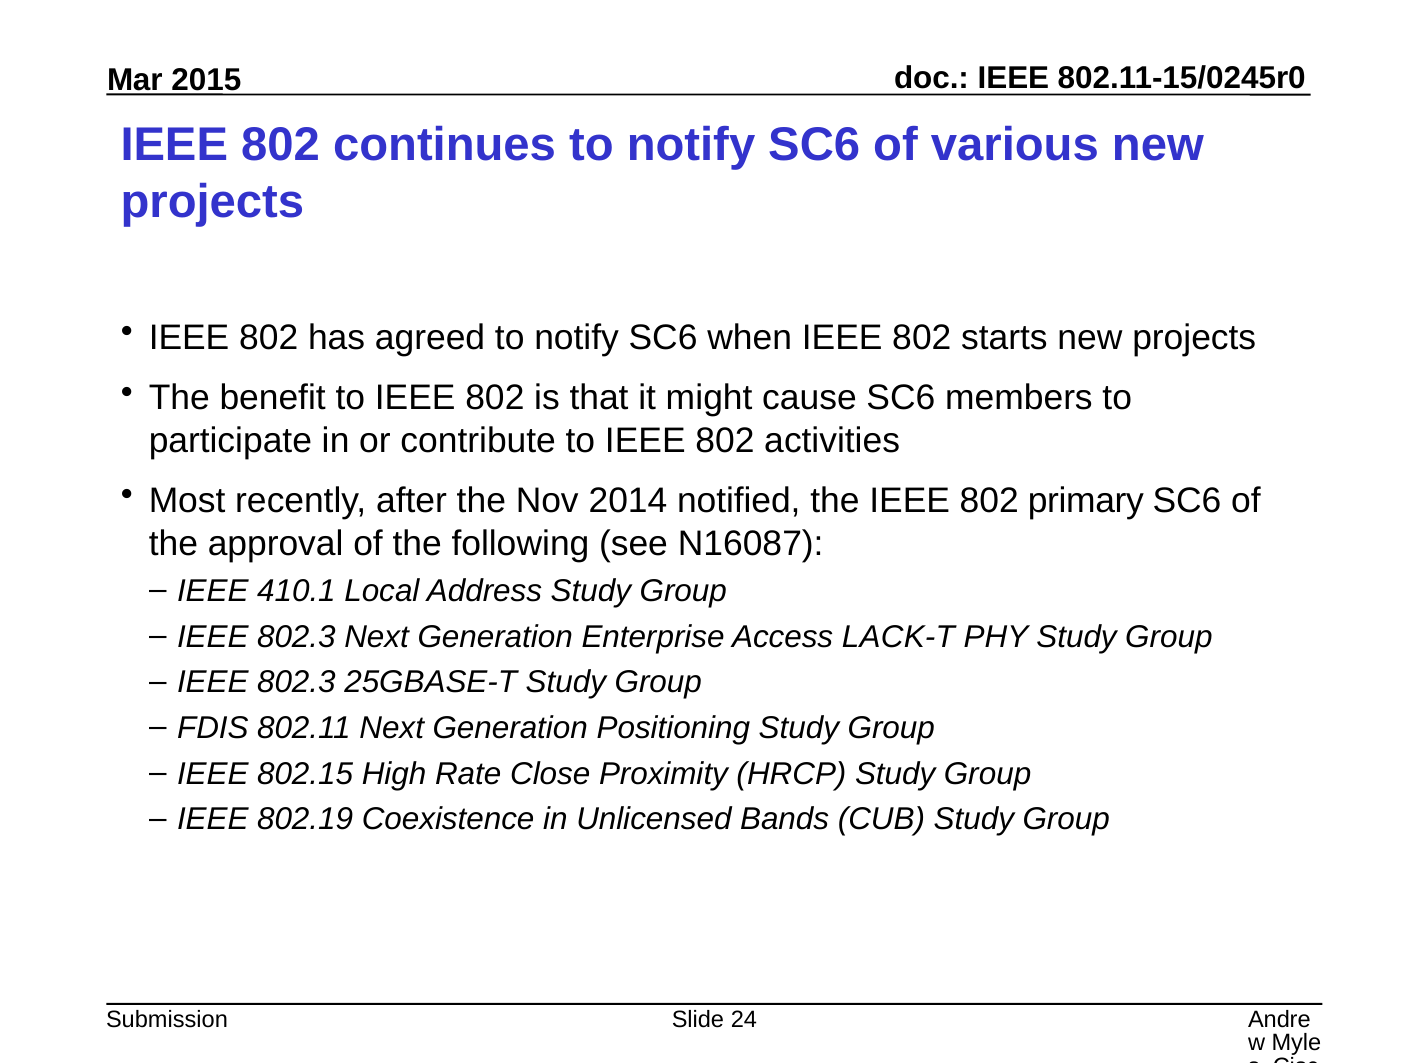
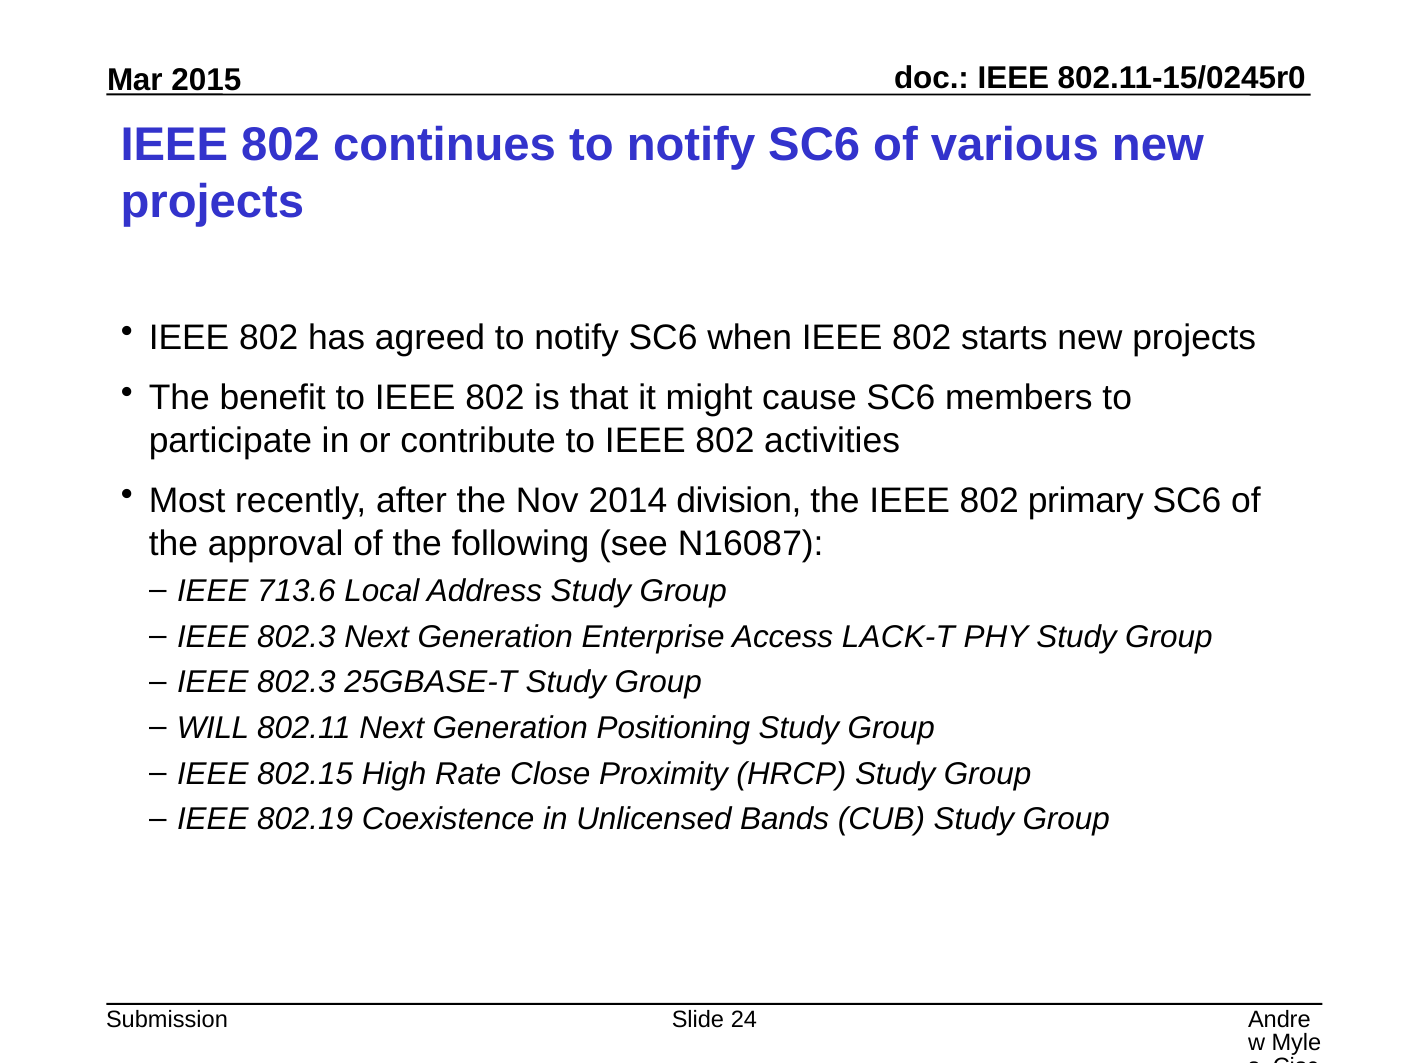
notified: notified -> division (739, 501)
410.1: 410.1 -> 713.6 (296, 591)
FDIS: FDIS -> WILL (213, 728)
